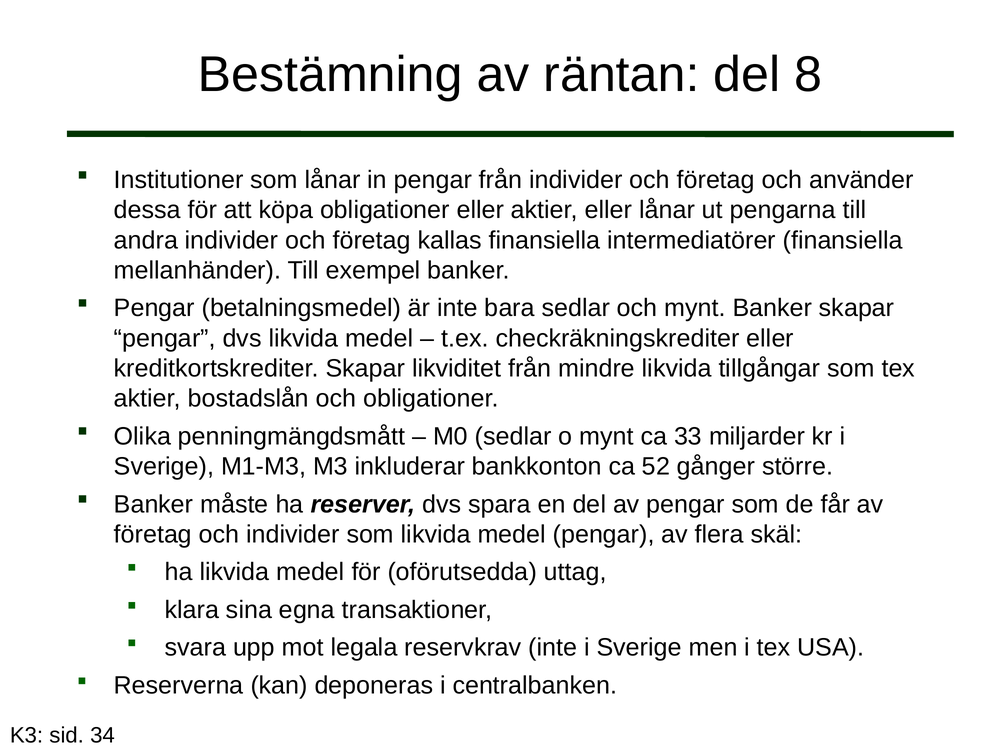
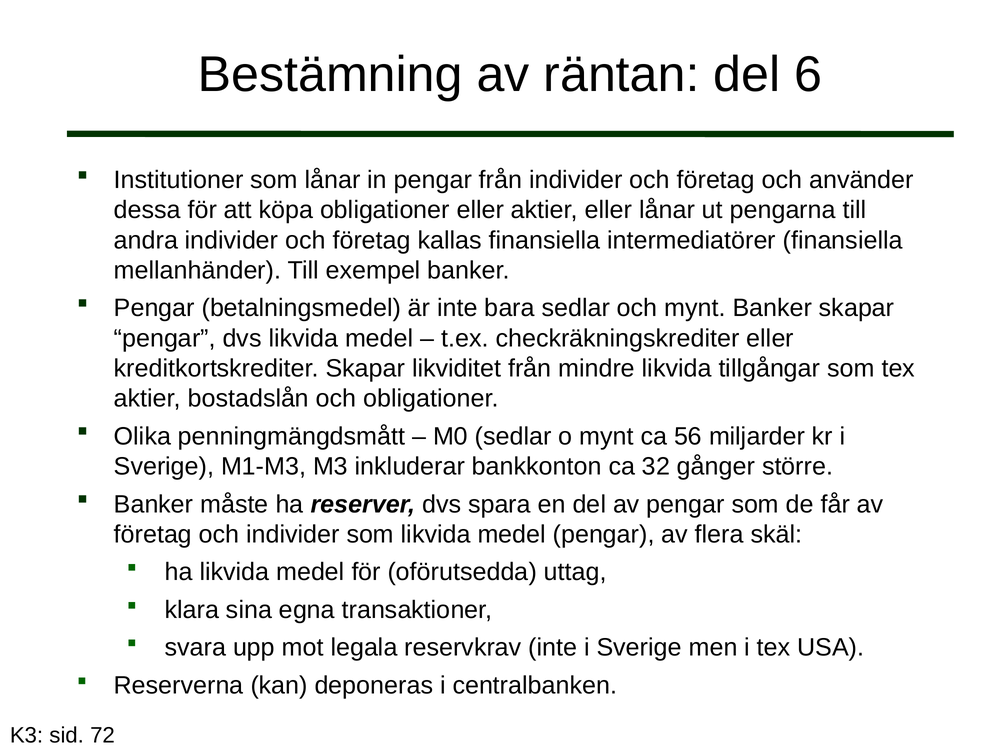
8: 8 -> 6 (808, 75)
33: 33 -> 56 (688, 436)
52: 52 -> 32 (656, 466)
34: 34 -> 72 (103, 736)
